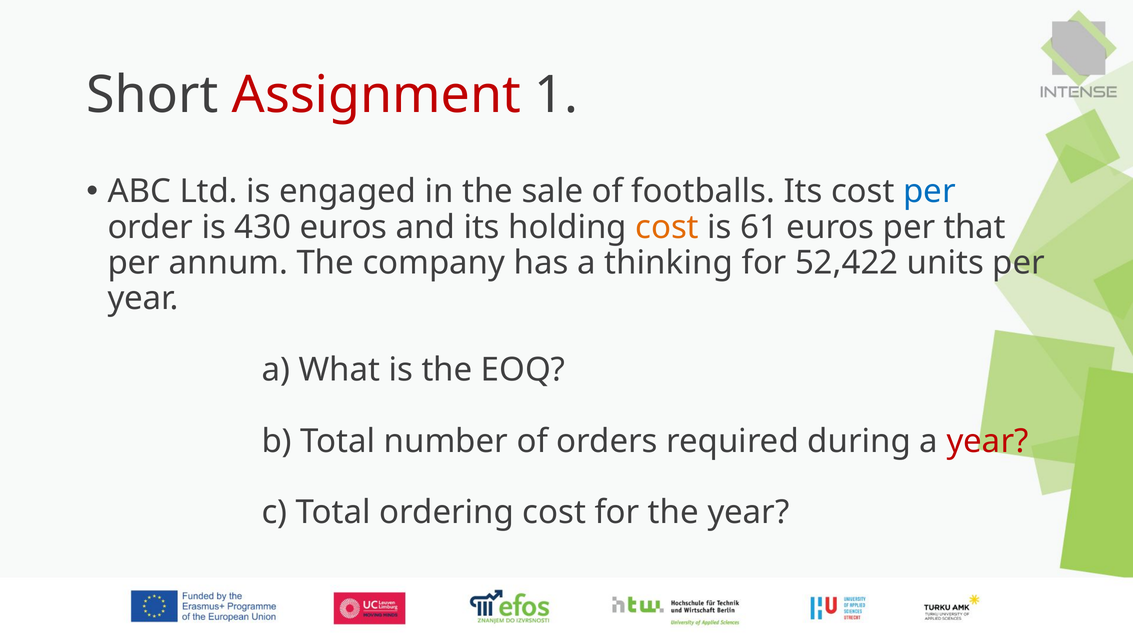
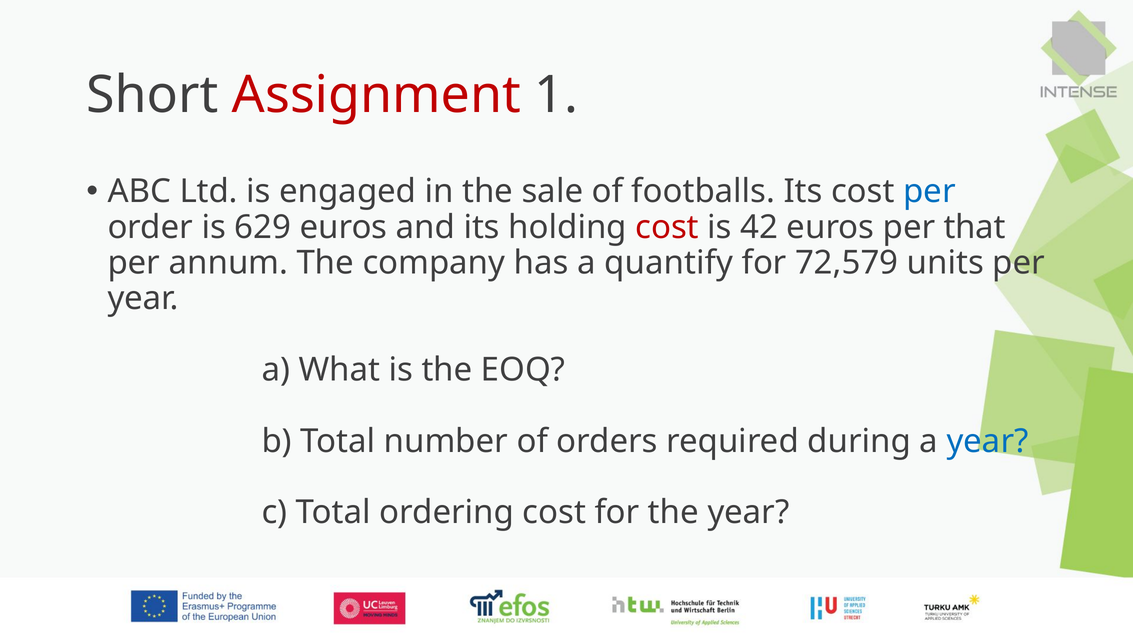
430: 430 -> 629 (263, 227)
cost colour: orange -> red (667, 227)
61: 61 -> 42 (759, 227)
thinking: thinking -> quantify (669, 263)
52,422: 52,422 -> 72,579 (847, 263)
year colour: red -> blue (988, 441)
